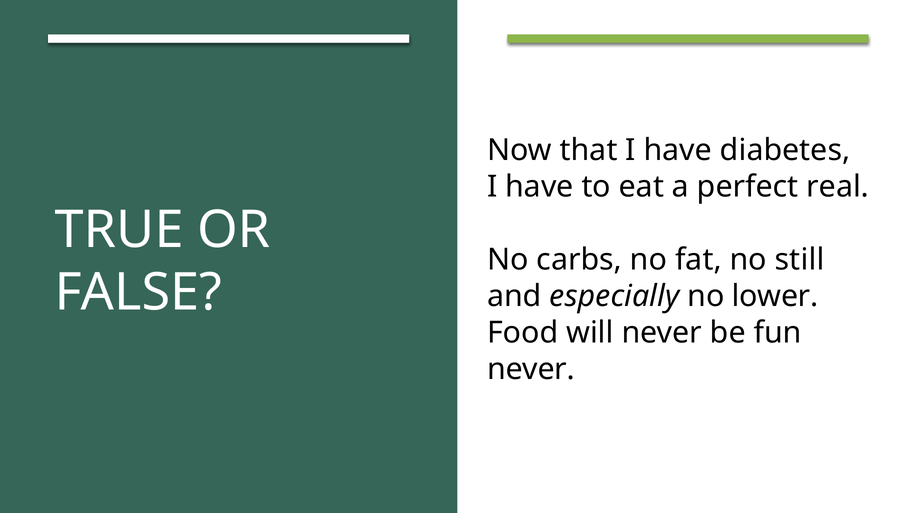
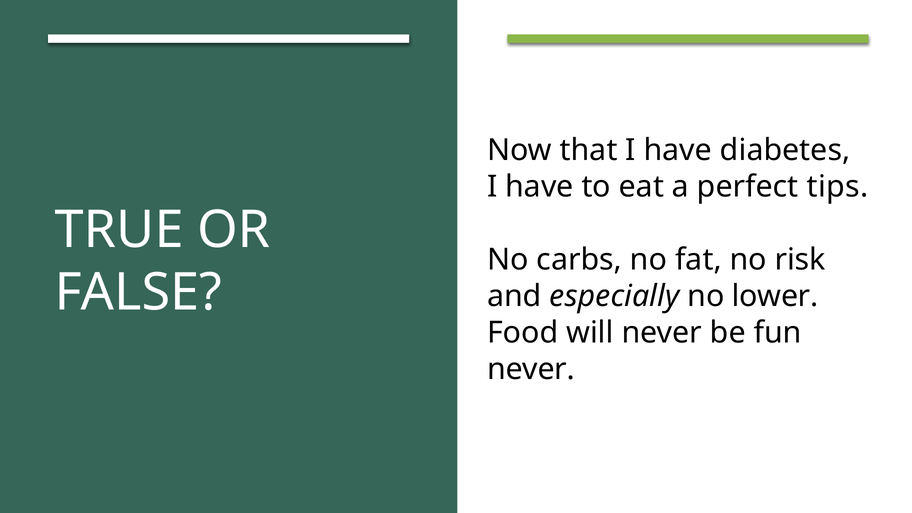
real: real -> tips (838, 187)
still: still -> risk (800, 260)
